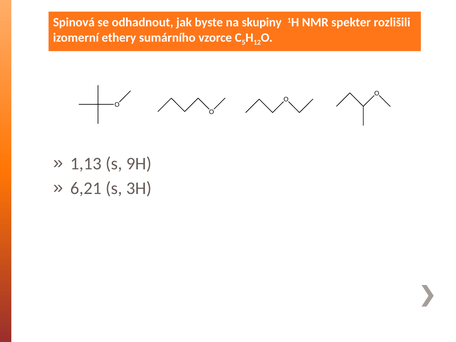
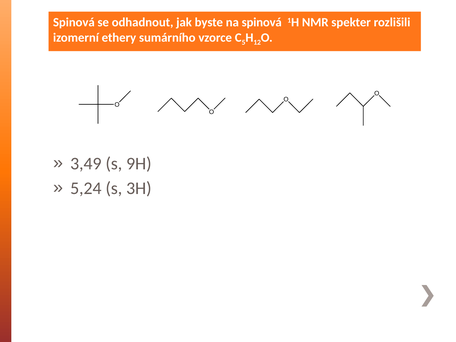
na skupiny: skupiny -> spinová (262, 22)
1,13: 1,13 -> 3,49 (86, 164)
6,21: 6,21 -> 5,24 (86, 188)
